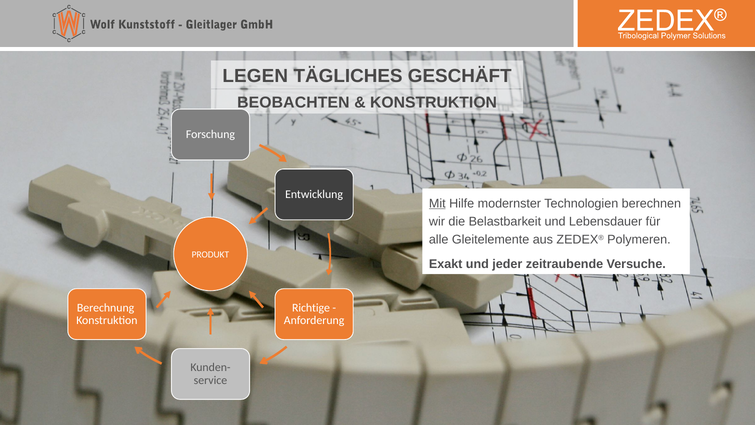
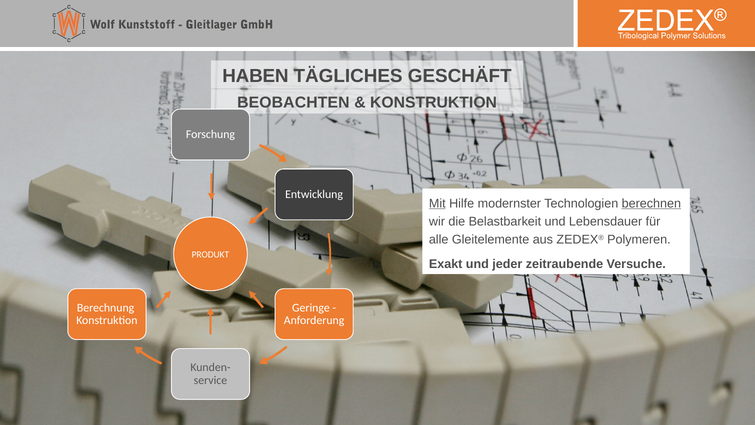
LEGEN: LEGEN -> HABEN (255, 76)
berechnen underline: none -> present (651, 203)
Richtige: Richtige -> Geringe (311, 307)
